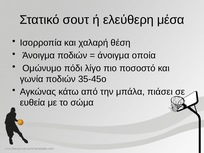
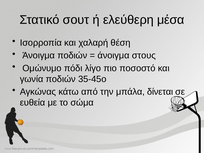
οποία: οποία -> στους (144, 55)
πιάσει: πιάσει -> δίνεται (160, 92)
